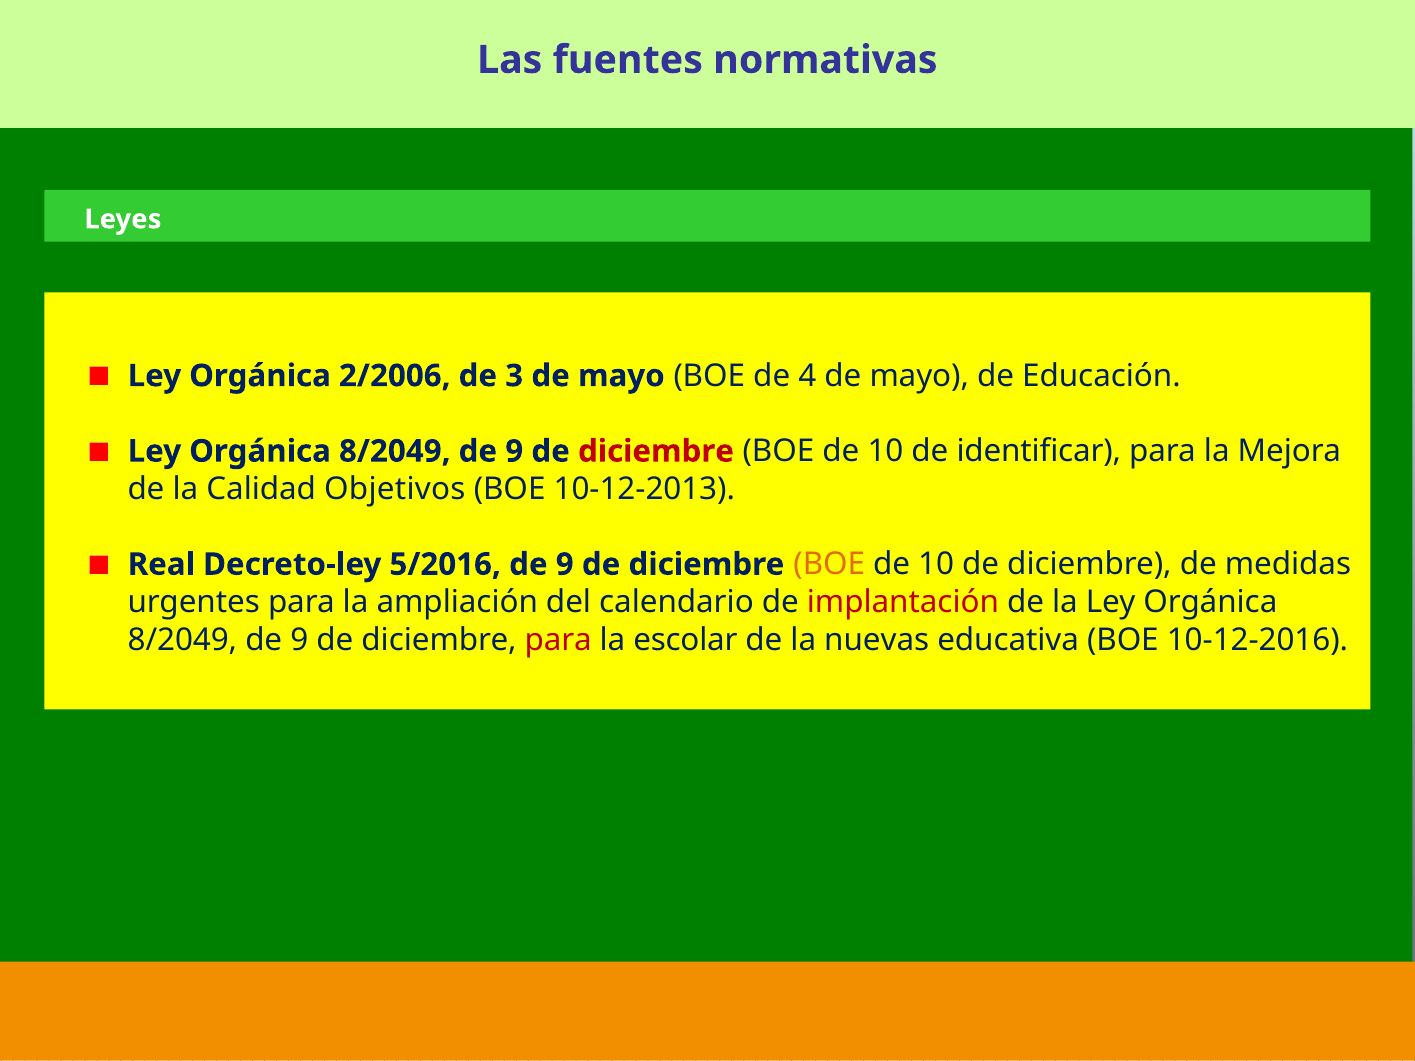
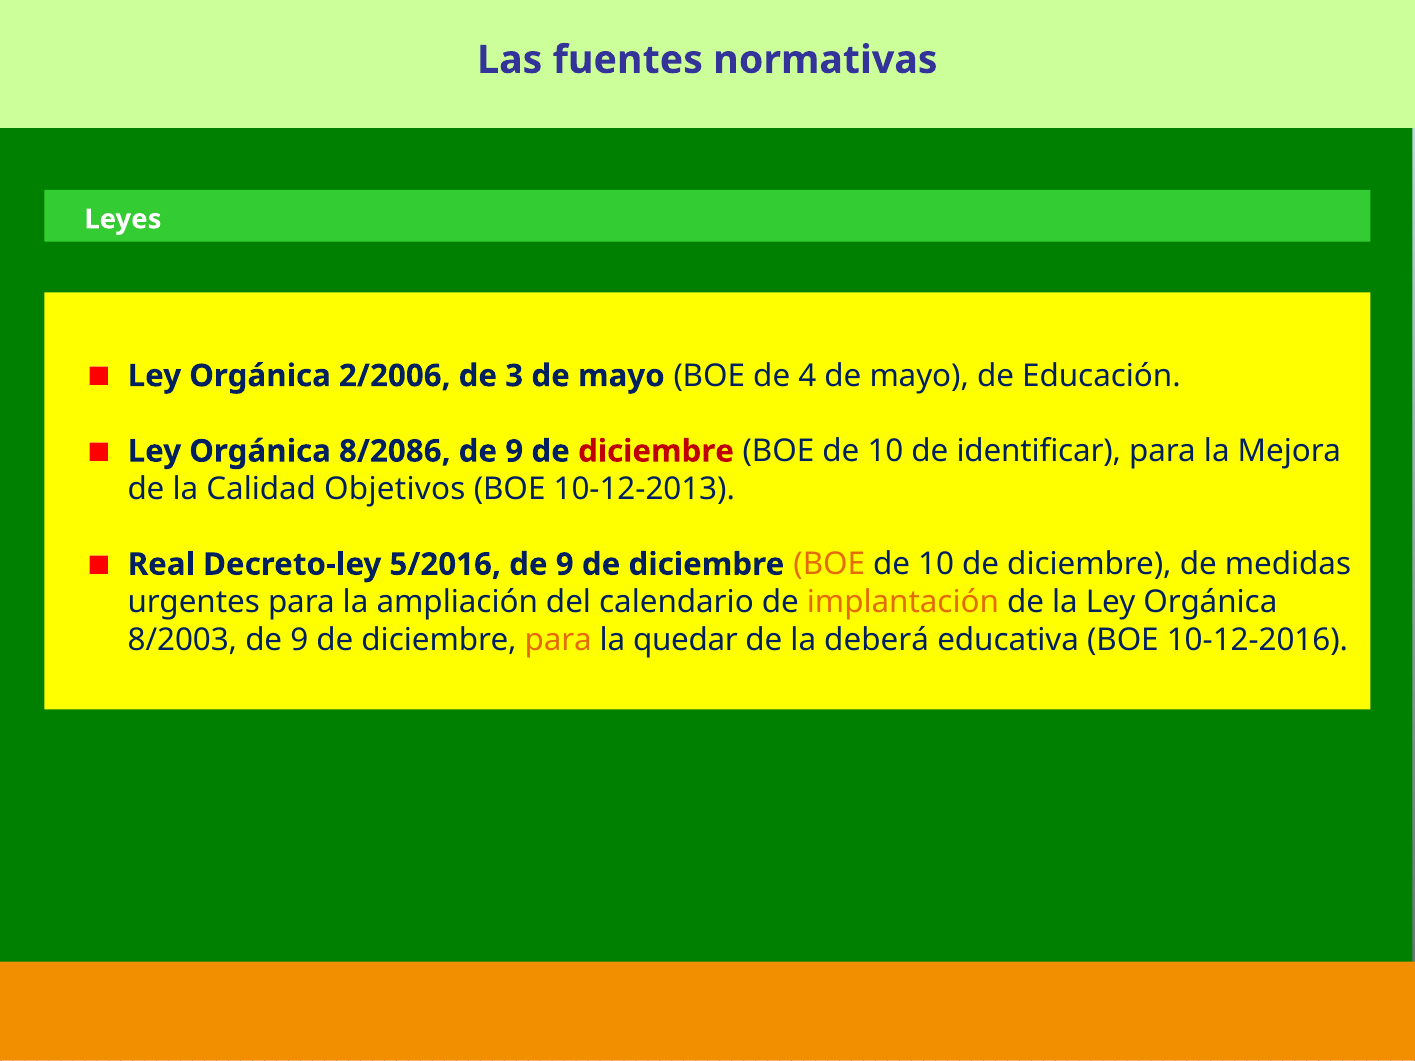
8/2049: 8/2049 -> 8/2086 (395, 451)
implantación colour: red -> orange (903, 602)
8/2049: 8/2049 -> 8/2003 (182, 640)
para colour: red -> orange (558, 640)
escolar: escolar -> quedar (685, 640)
nuevas: nuevas -> deberá (877, 640)
